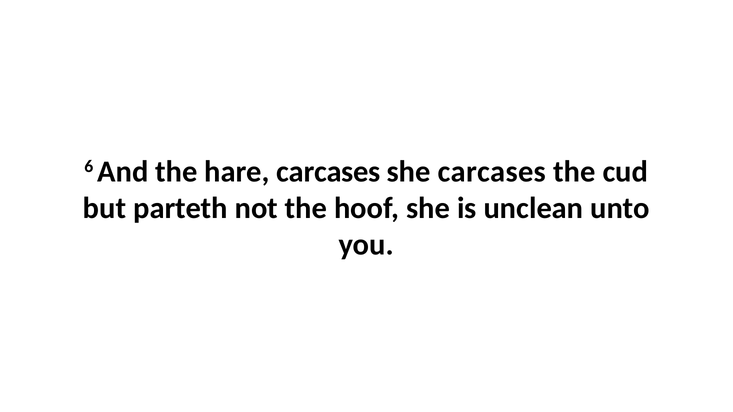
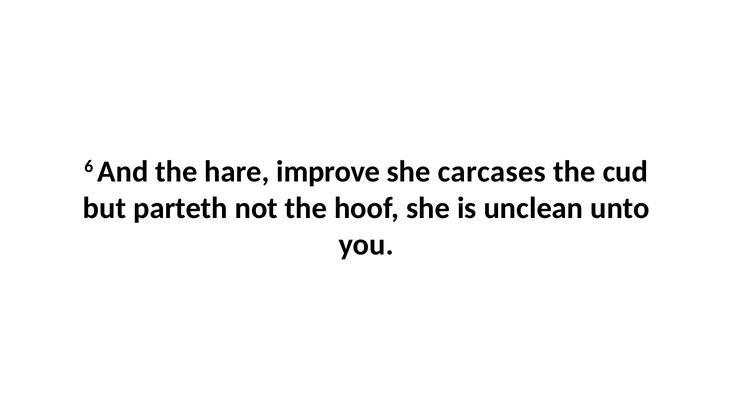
hare carcases: carcases -> improve (328, 172)
